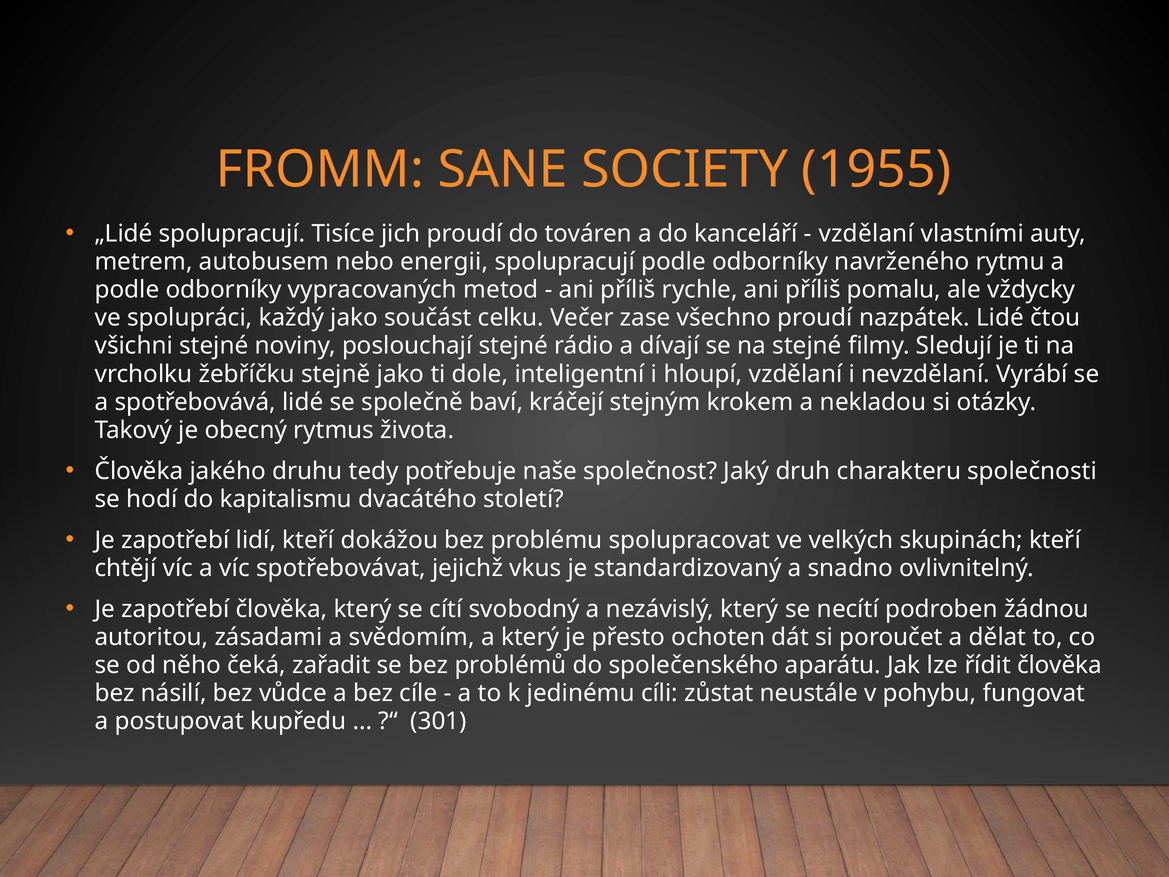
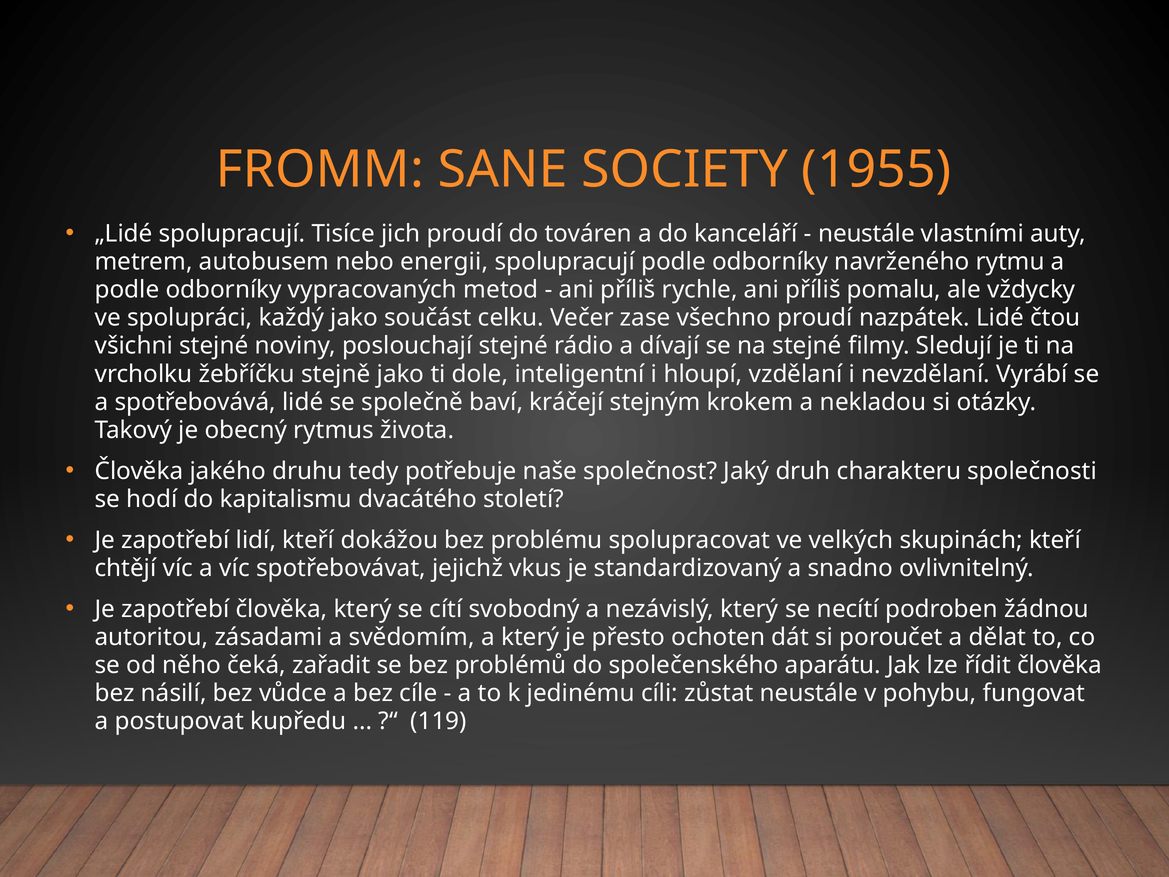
vzdělaní: vzdělaní -> neustále (866, 234)
301: 301 -> 119 (439, 721)
